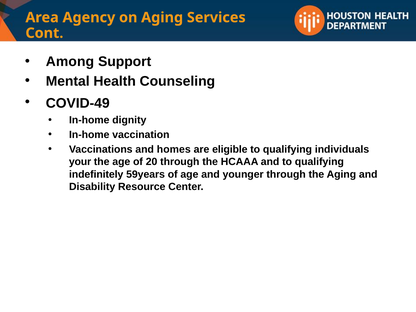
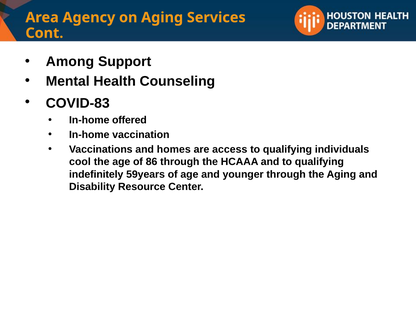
COVID-49: COVID-49 -> COVID-83 (78, 103)
dignity: dignity -> offered (129, 120)
eligible: eligible -> access (230, 149)
your: your -> cool (80, 162)
20: 20 -> 86 (152, 162)
